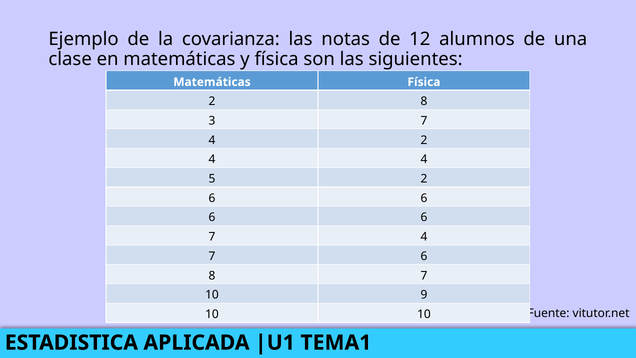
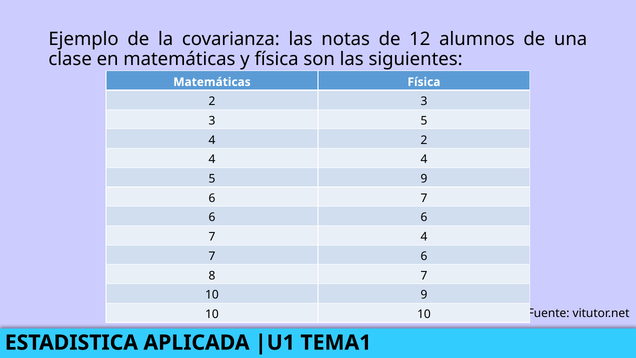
2 8: 8 -> 3 (424, 101)
3 7: 7 -> 5 (424, 121)
5 2: 2 -> 9 (424, 179)
6: 6 -> 7 (424, 198)
